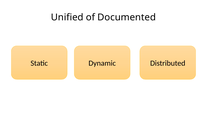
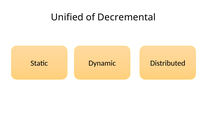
Documented: Documented -> Decremental (127, 17)
